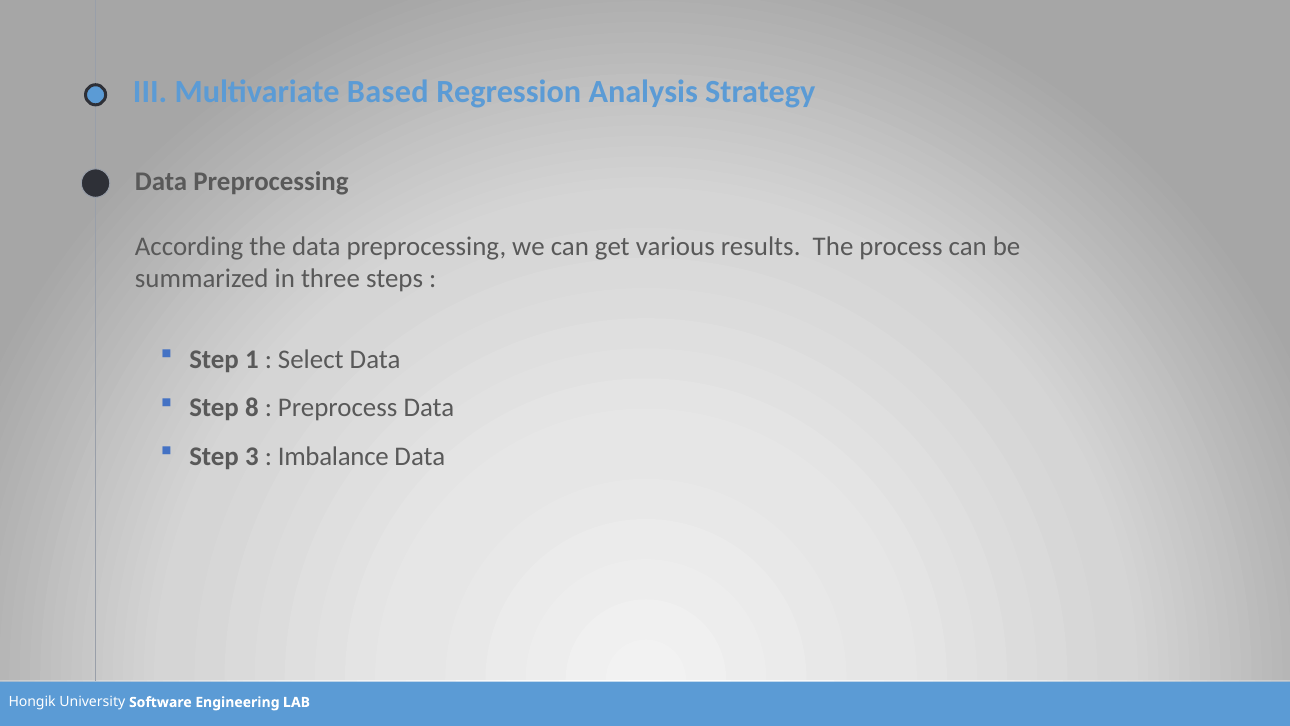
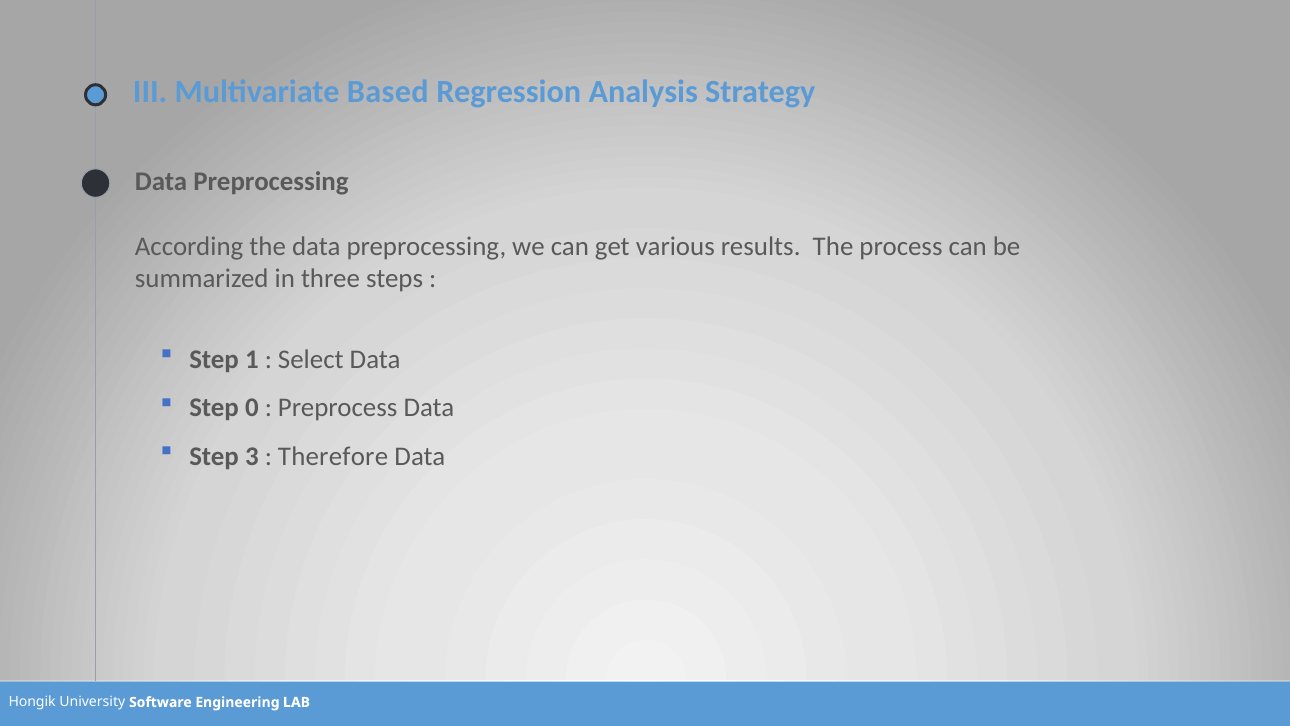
8: 8 -> 0 (252, 408)
Imbalance: Imbalance -> Therefore (333, 456)
